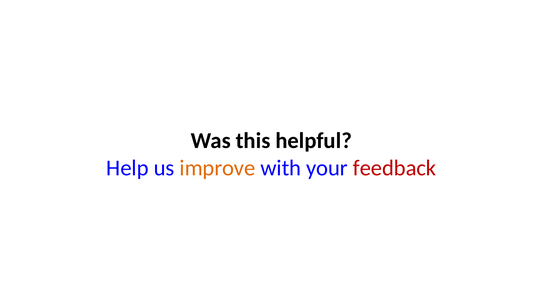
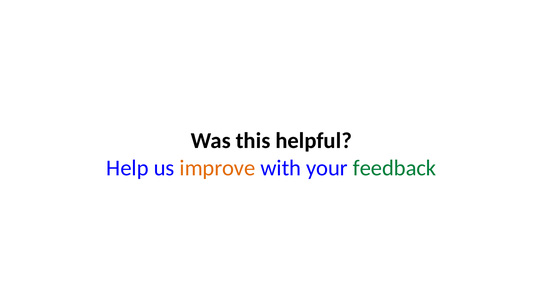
feedback colour: red -> green (395, 168)
